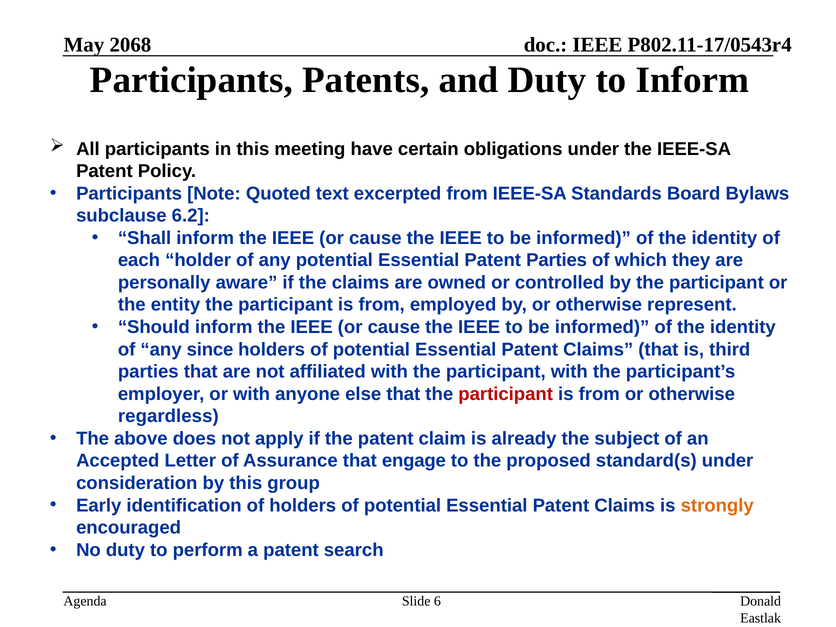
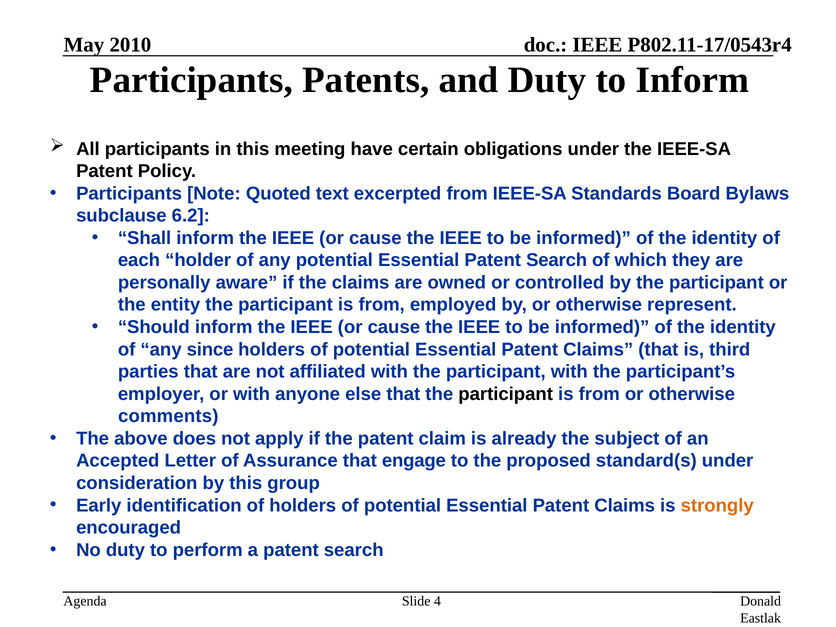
2068: 2068 -> 2010 (130, 45)
Essential Patent Parties: Parties -> Search (557, 260)
participant colour: red -> black (506, 394)
regardless: regardless -> comments (168, 416)
6: 6 -> 4 (437, 601)
